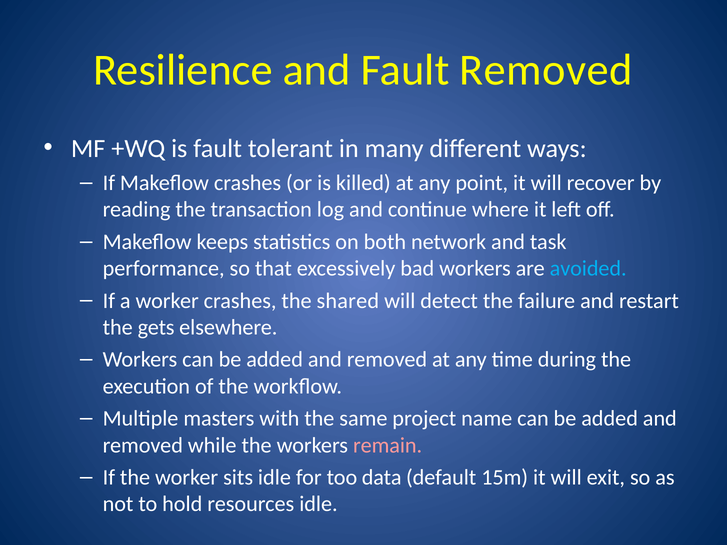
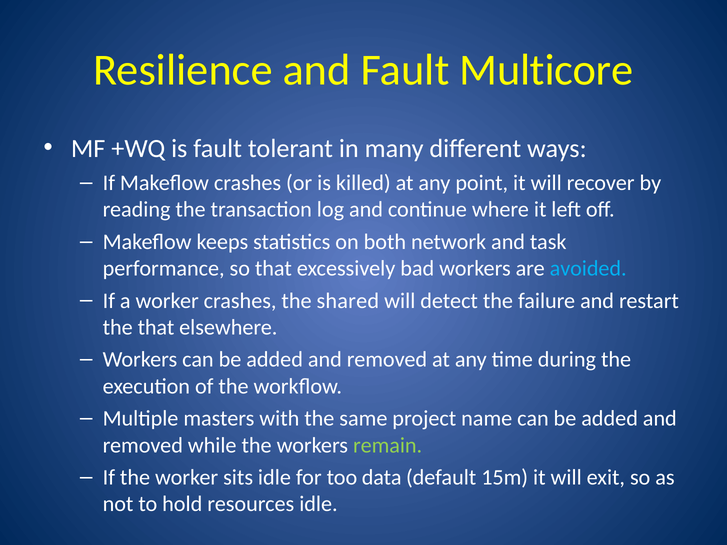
Fault Removed: Removed -> Multicore (546, 70)
the gets: gets -> that (156, 327)
remain colour: pink -> light green (388, 445)
